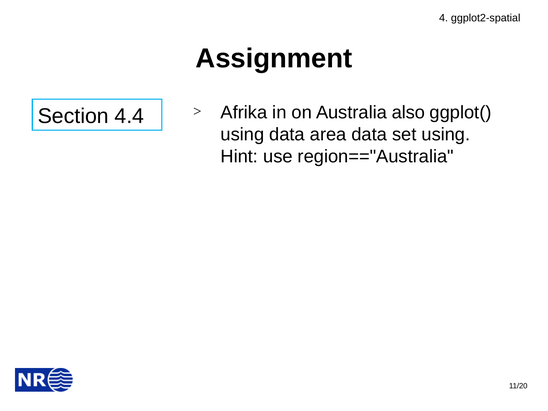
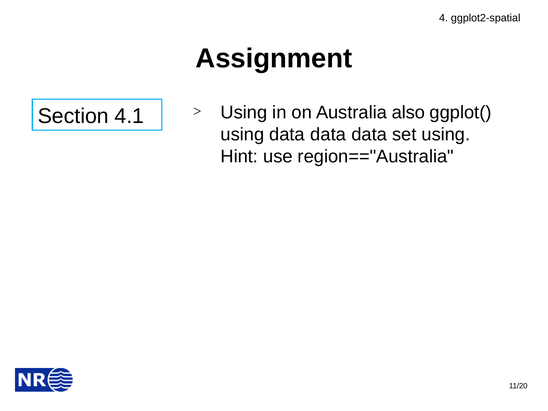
Afrika: Afrika -> Using (244, 113)
4.4: 4.4 -> 4.1 (129, 116)
using data area: area -> data (328, 135)
